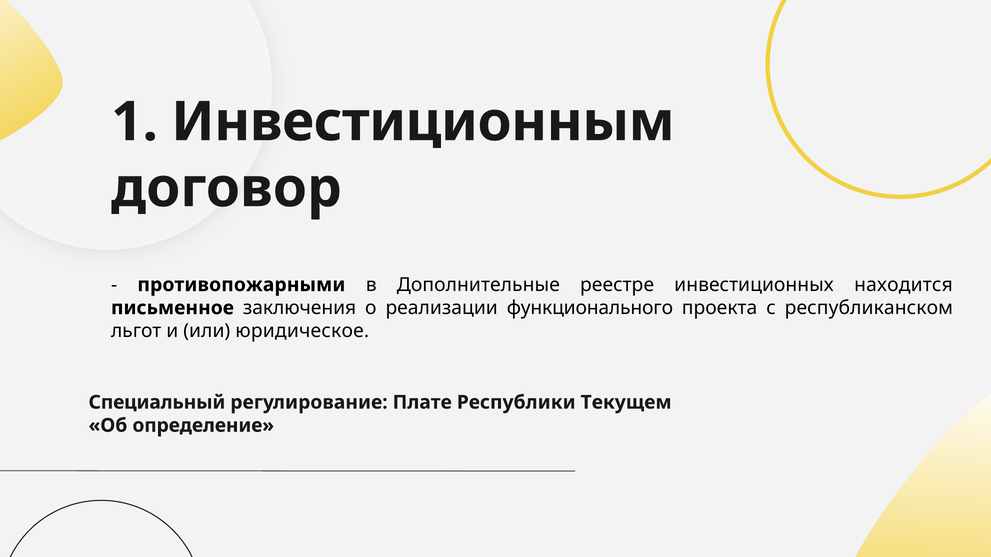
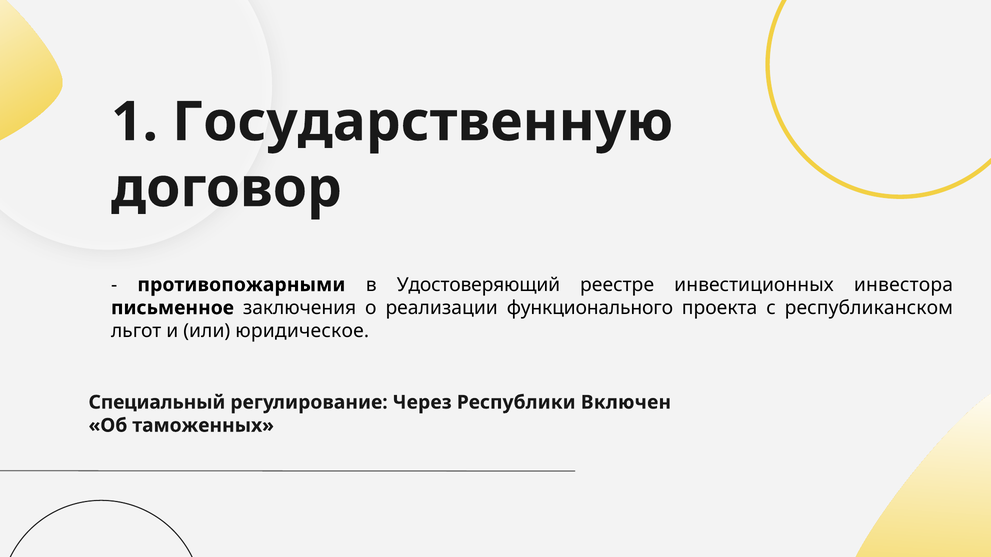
Инвестиционным: Инвестиционным -> Государственную (423, 122)
Дополнительные: Дополнительные -> Удостоверяющий (478, 285)
находится: находится -> инвестора (903, 285)
Плате: Плате -> Через (422, 403)
Текущем: Текущем -> Включен (626, 403)
определение: определение -> таможенных (203, 426)
